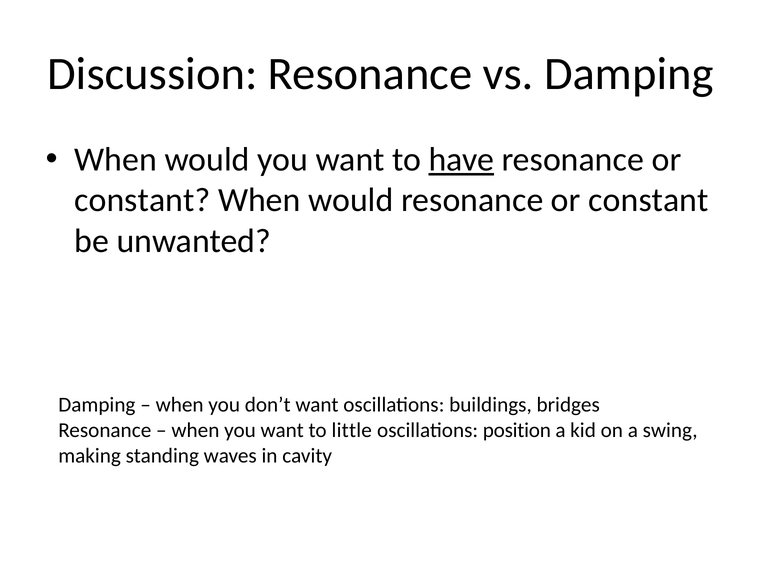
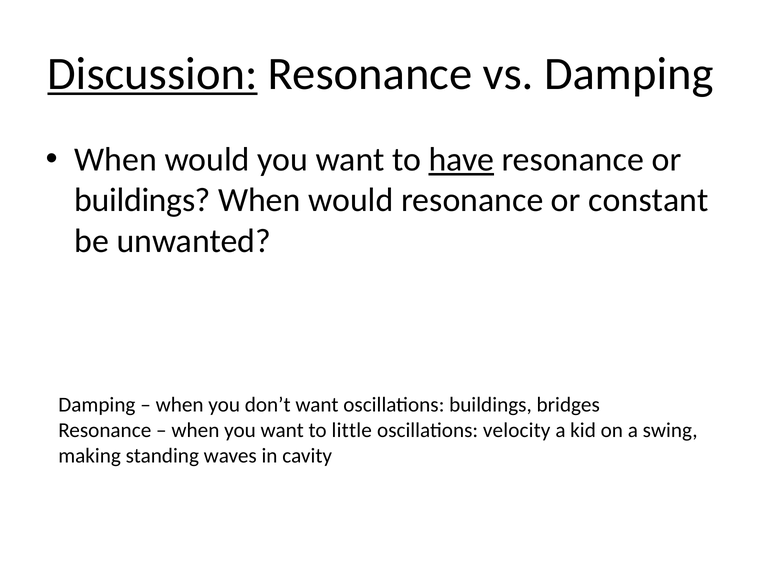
Discussion underline: none -> present (152, 74)
constant: constant -> buildings (142, 201)
position: position -> velocity (517, 431)
